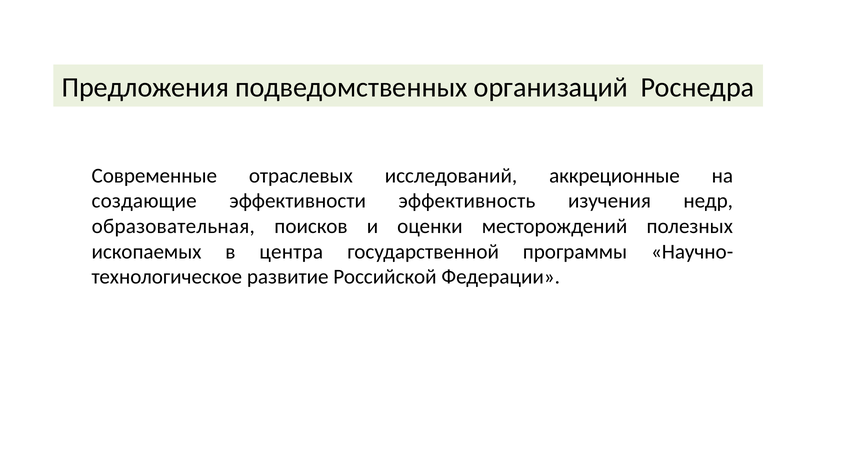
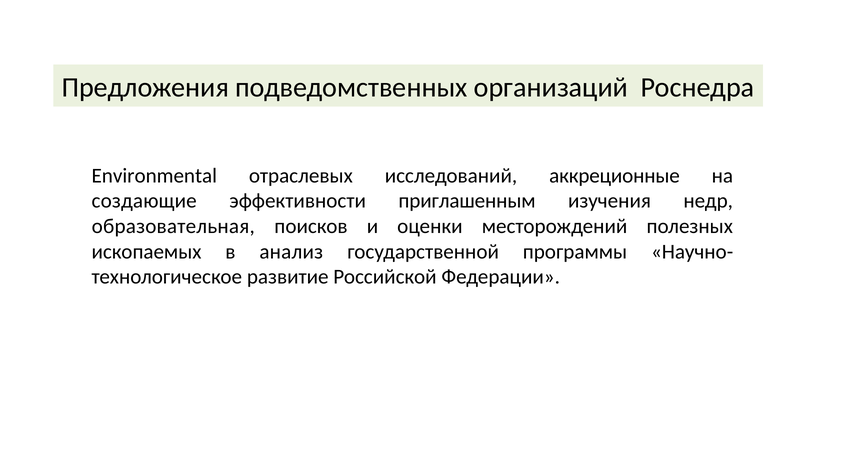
Современные: Современные -> Environmental (154, 176)
эффективность: эффективность -> приглашенным (467, 201)
центра: центра -> анализ (291, 252)
